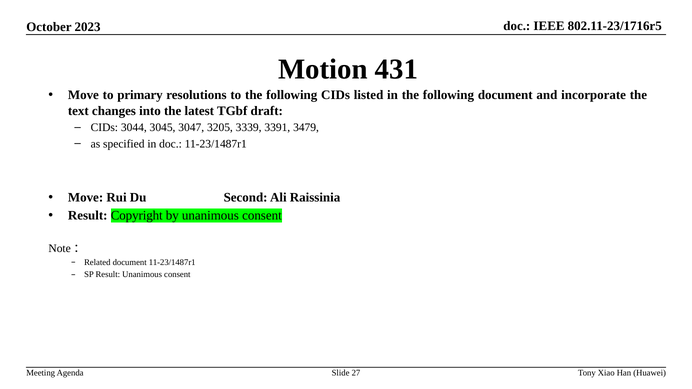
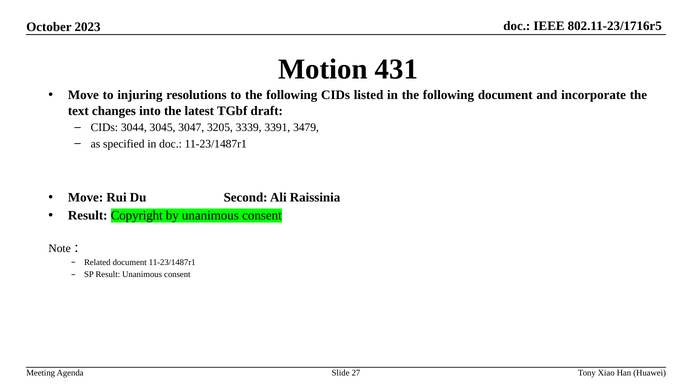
primary: primary -> injuring (140, 95)
